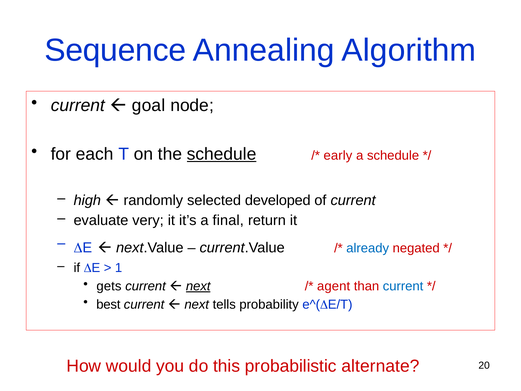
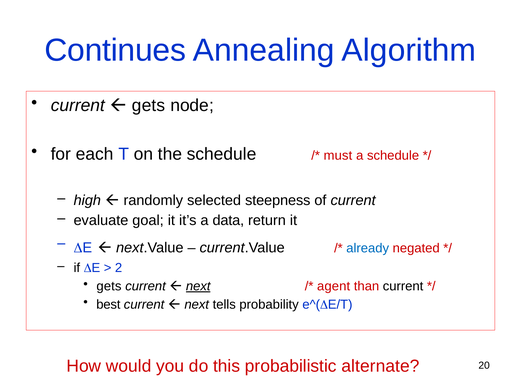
Sequence: Sequence -> Continues (115, 50)
goal: goal -> gets (149, 105)
schedule underline: present -> none (222, 154)
early: early -> must (338, 155)
developed: developed -> steepness (278, 200)
very: very -> goal (148, 220)
final: final -> data (228, 220)
1: 1 -> 2 (119, 268)
current colour: blue -> black (403, 286)
